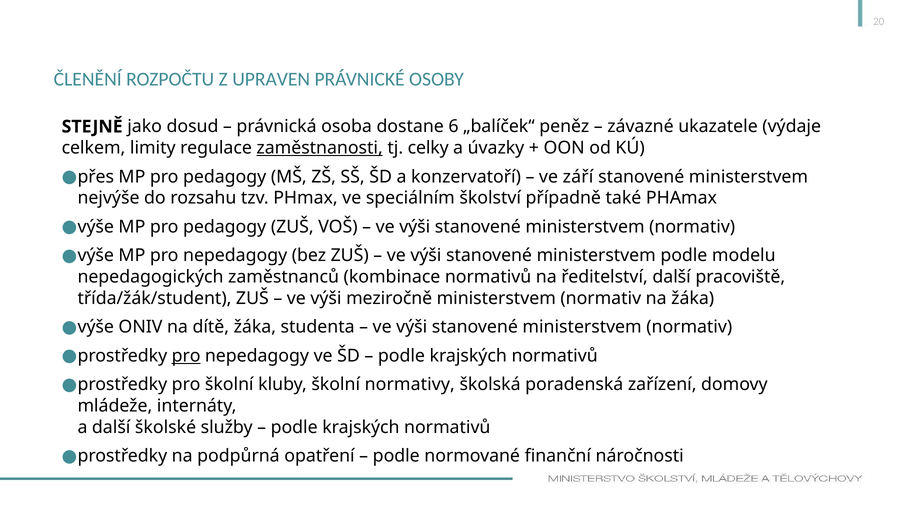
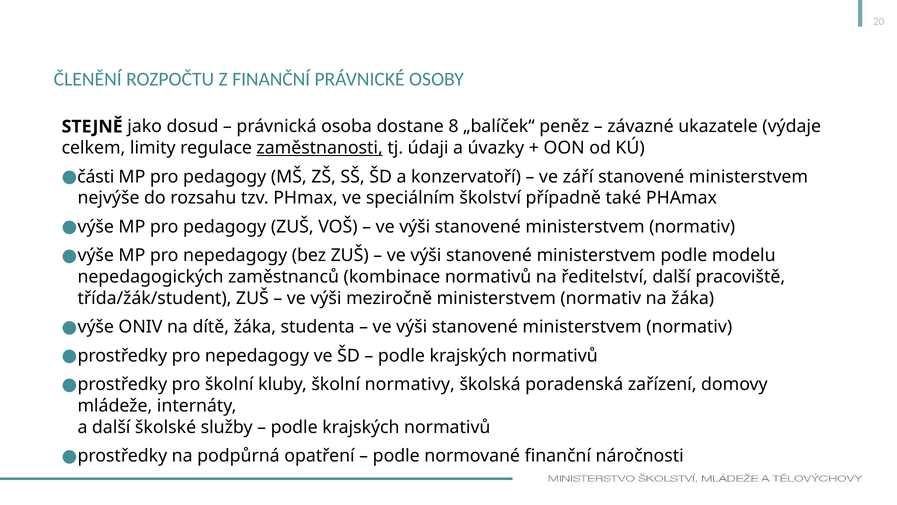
Z UPRAVEN: UPRAVEN -> FINANČNÍ (271, 79)
6: 6 -> 8 (454, 127)
celky: celky -> údaji (428, 148)
přes: přes -> části (96, 177)
pro underline: present -> none (186, 356)
